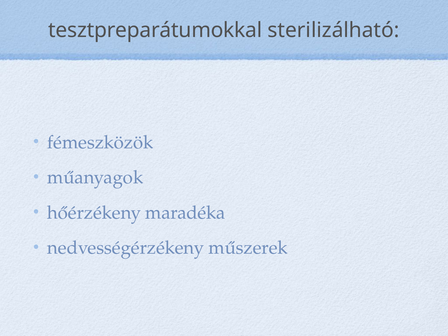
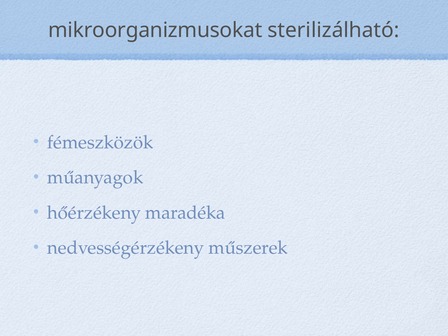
tesztpreparátumokkal: tesztpreparátumokkal -> mikroorganizmusokat (155, 30)
